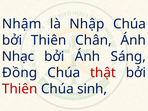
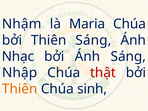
Nhập: Nhập -> Maria (87, 24)
Thiên Chân: Chân -> Sáng (93, 40)
Đồng: Đồng -> Nhập (20, 73)
Thiên colour: red -> orange (20, 89)
